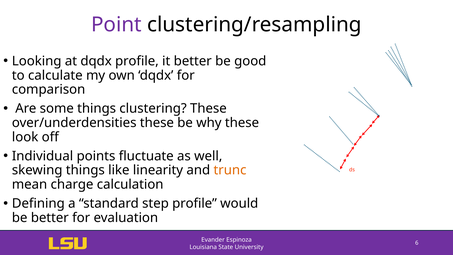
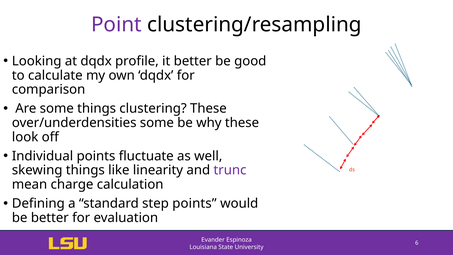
over/underdensities these: these -> some (157, 123)
trunc colour: orange -> purple (230, 170)
step profile: profile -> points (194, 203)
